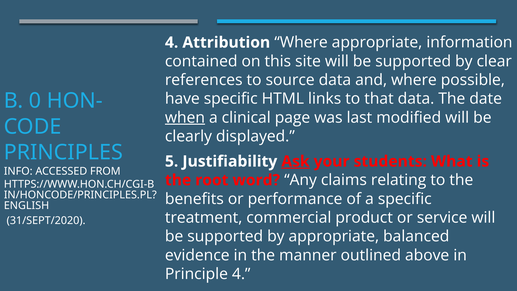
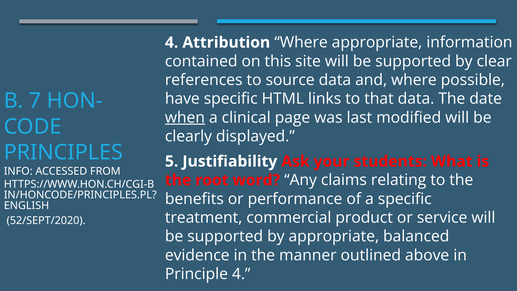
0: 0 -> 7 (35, 101)
Ask underline: present -> none (296, 161)
31/SEPT/2020: 31/SEPT/2020 -> 52/SEPT/2020 (46, 220)
